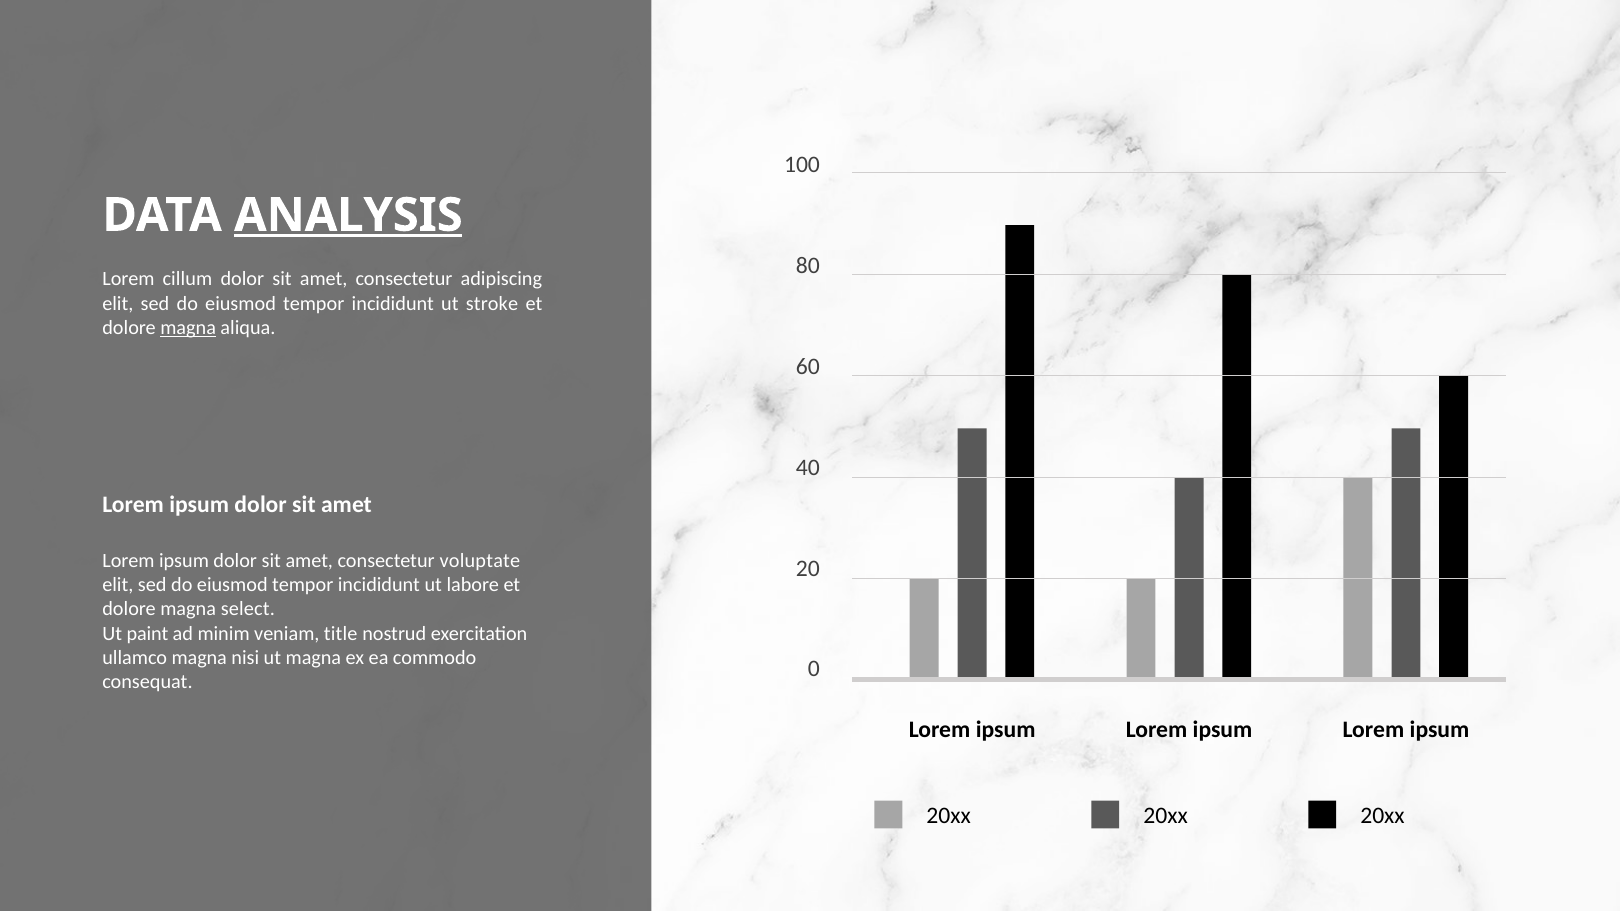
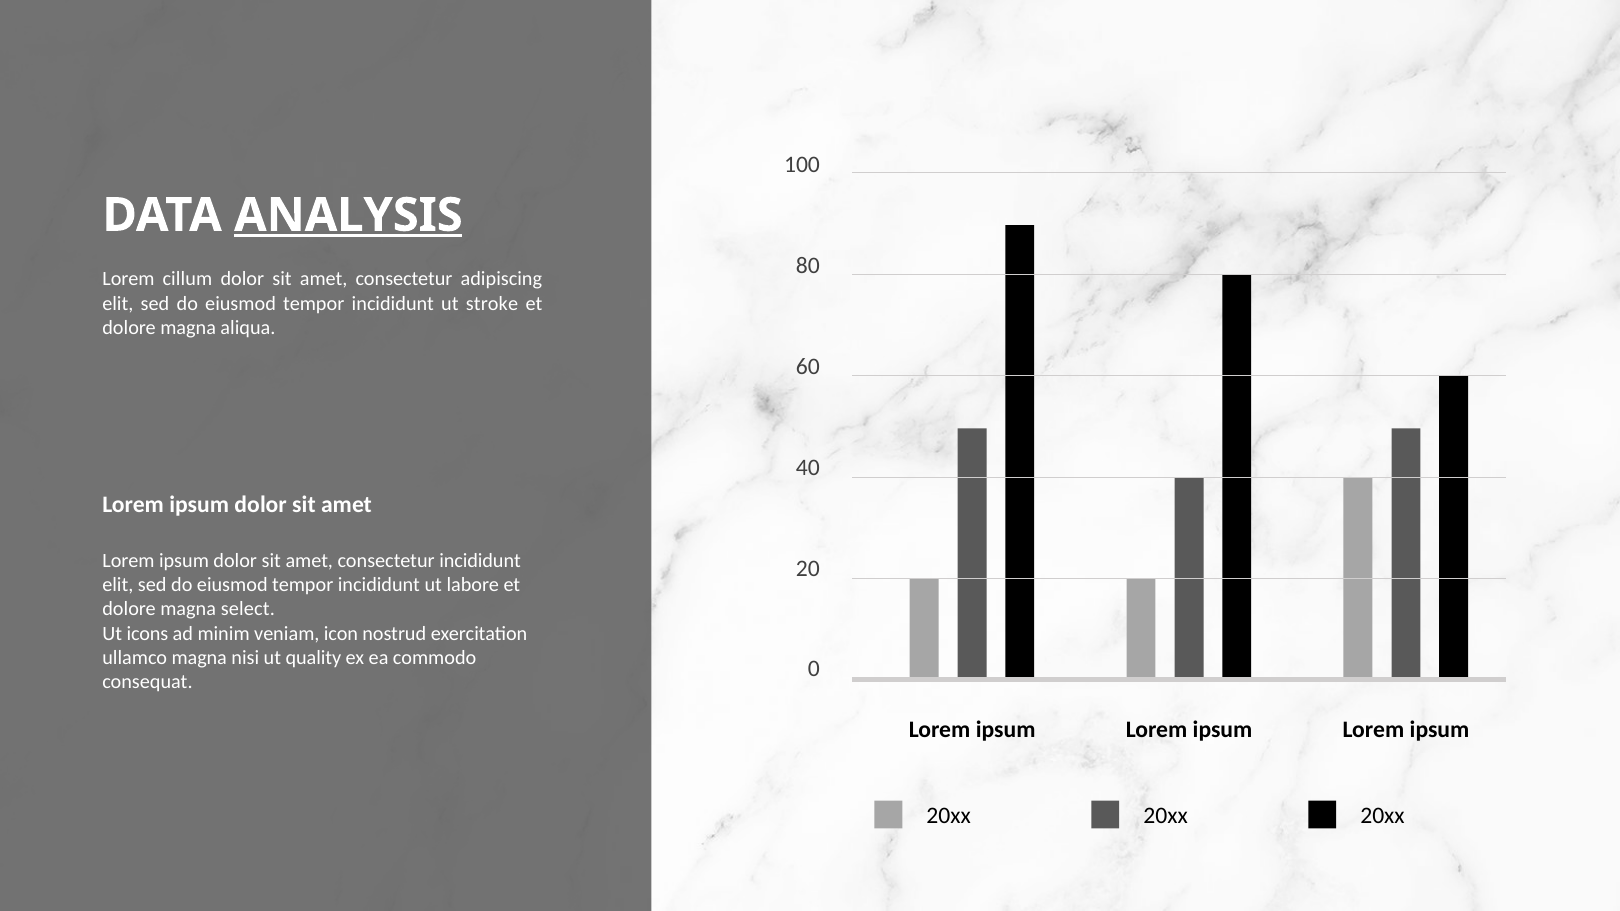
magna underline: present -> none (188, 328)
consectetur voluptate: voluptate -> incididunt (480, 561)
paint: paint -> icons (147, 634)
title: title -> icon (341, 634)
ut magna: magna -> quality (313, 658)
